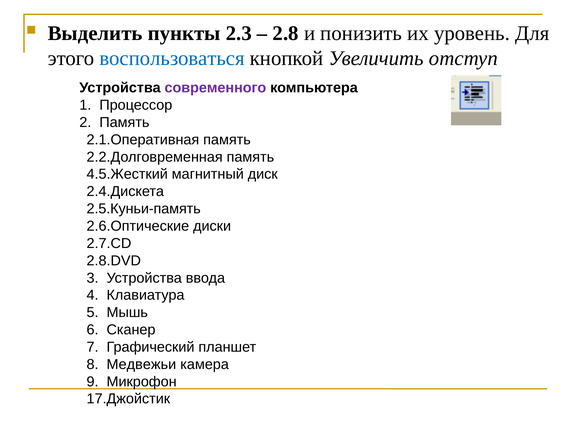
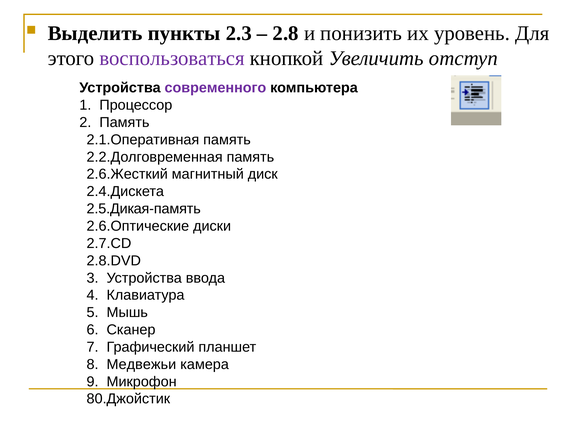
воспользоваться colour: blue -> purple (172, 58)
4.5.Жесткий: 4.5.Жесткий -> 2.6.Жесткий (127, 174)
2.5.Куньи-память: 2.5.Куньи-память -> 2.5.Дикая-память (144, 209)
17.Джойстик: 17.Джойстик -> 80.Джойстик (128, 399)
